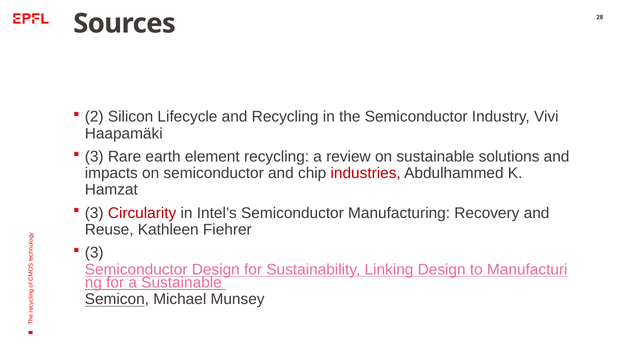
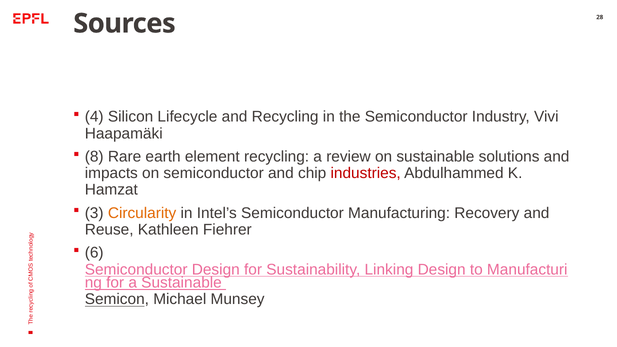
2: 2 -> 4 (94, 117)
3: 3 -> 8 (94, 157)
Circularity colour: red -> orange (142, 213)
3: 3 -> 6 (94, 253)
